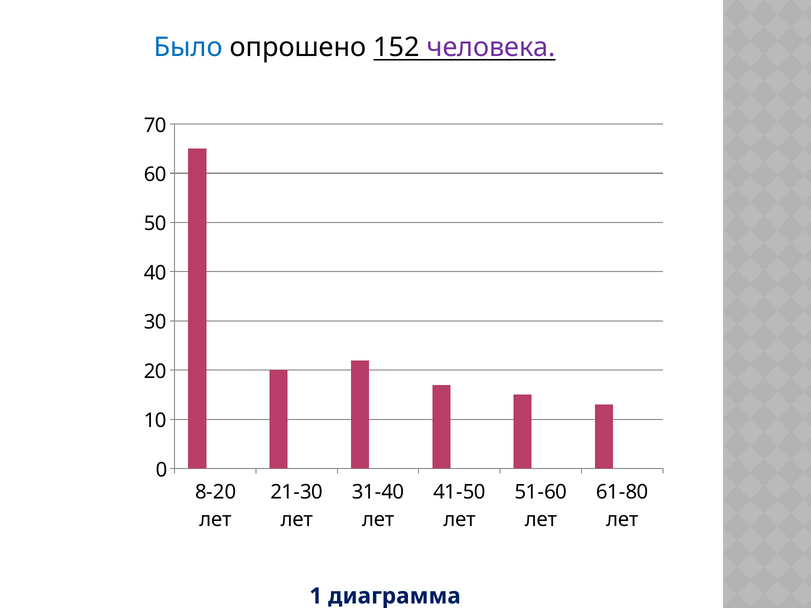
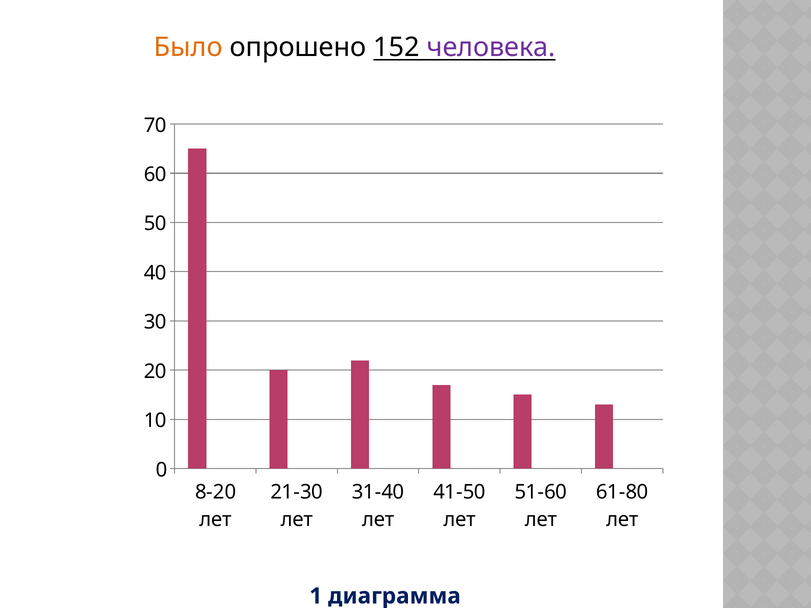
Было colour: blue -> orange (188, 47)
